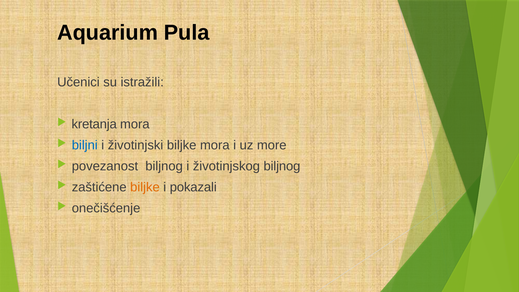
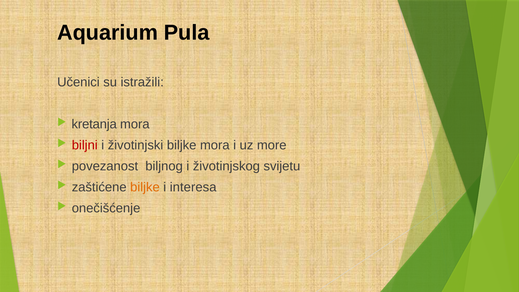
biljni colour: blue -> red (85, 145)
životinjskog biljnog: biljnog -> svijetu (282, 166)
pokazali: pokazali -> interesa (193, 187)
